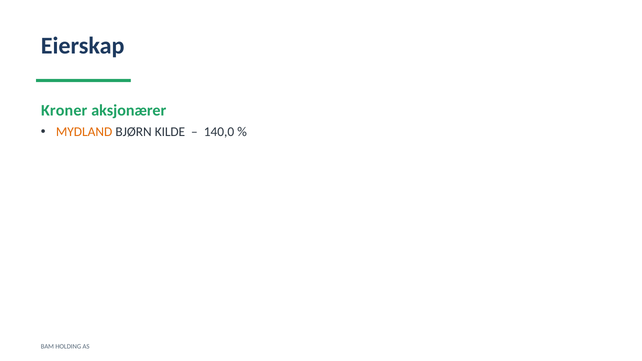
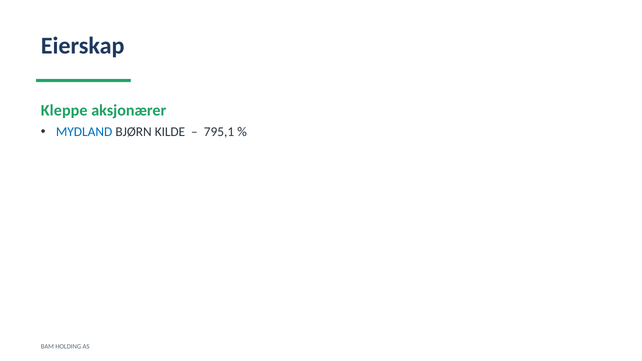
Kroner: Kroner -> Kleppe (64, 111)
MYDLAND colour: orange -> blue (84, 132)
140,0: 140,0 -> 795,1 (219, 132)
